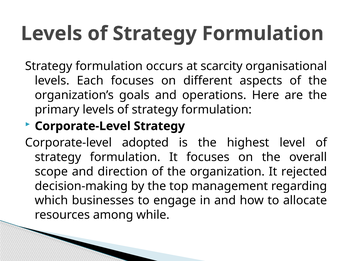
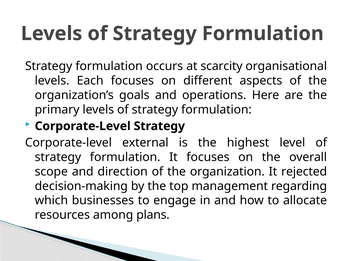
adopted: adopted -> external (145, 143)
while: while -> plans (153, 215)
